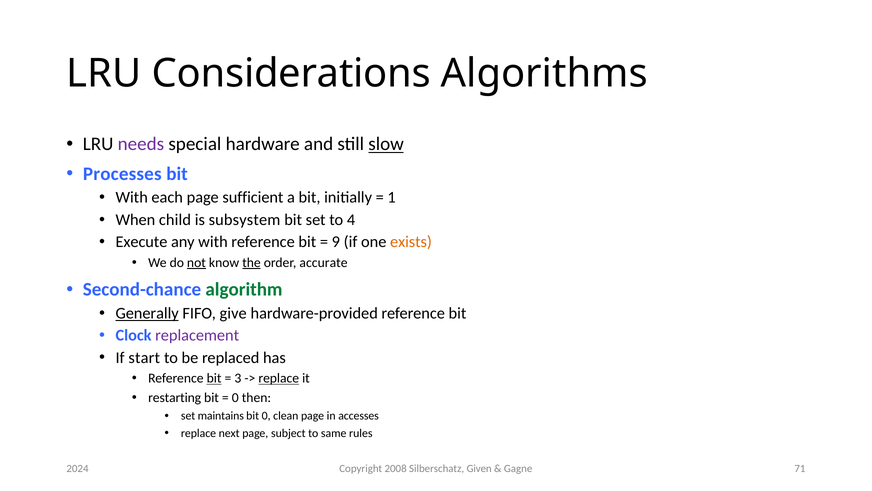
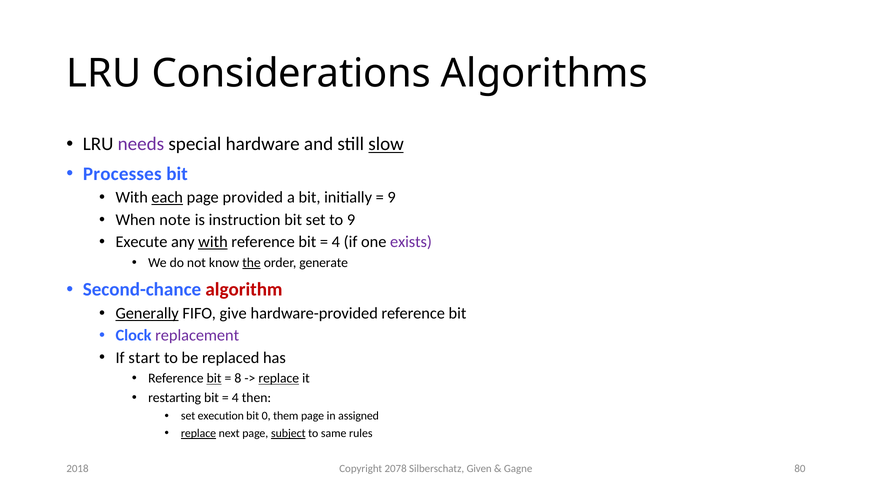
each underline: none -> present (167, 197)
sufficient: sufficient -> provided (253, 197)
1: 1 -> 9 (392, 197)
child: child -> note (175, 220)
subsystem: subsystem -> instruction (245, 220)
to 4: 4 -> 9 (351, 220)
with underline: none -> present (213, 242)
9: 9 -> 4 (336, 242)
exists colour: orange -> purple (411, 242)
not underline: present -> none (196, 263)
accurate: accurate -> generate (324, 263)
algorithm colour: green -> red (244, 289)
3: 3 -> 8 (238, 378)
0: 0 -> 4 (235, 397)
maintains: maintains -> execution (221, 416)
clean: clean -> them (286, 416)
accesses: accesses -> assigned (359, 416)
replace underline: none -> present (198, 433)
subject underline: none -> present (288, 433)
2008: 2008 -> 2078 (396, 468)
71: 71 -> 80 (800, 468)
2024: 2024 -> 2018 (77, 468)
